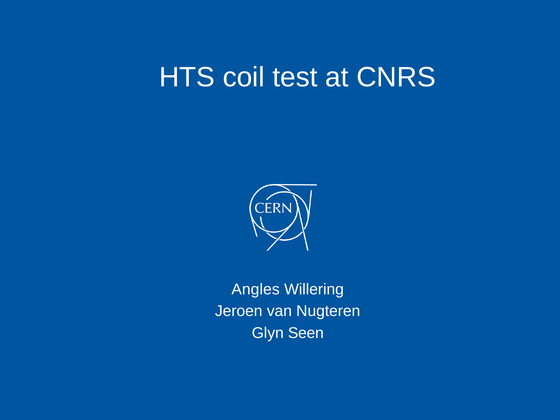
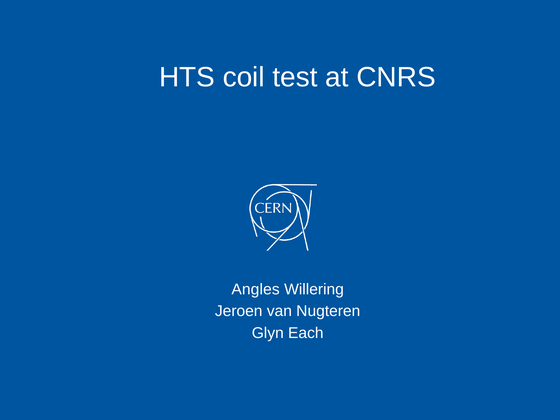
Seen: Seen -> Each (306, 333)
